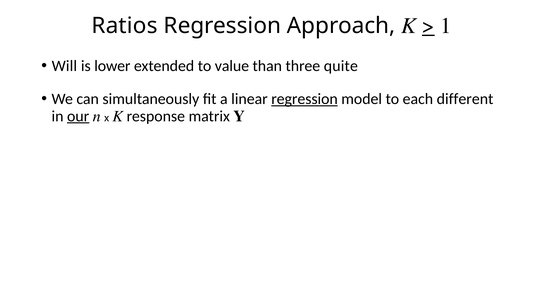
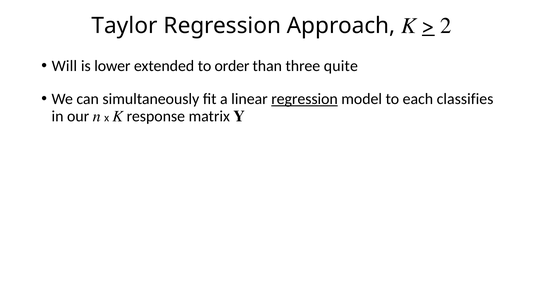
Ratios: Ratios -> Taylor (125, 26)
1: 1 -> 2 (446, 26)
value: value -> order (232, 66)
different: different -> classifies (465, 99)
our underline: present -> none (78, 116)
